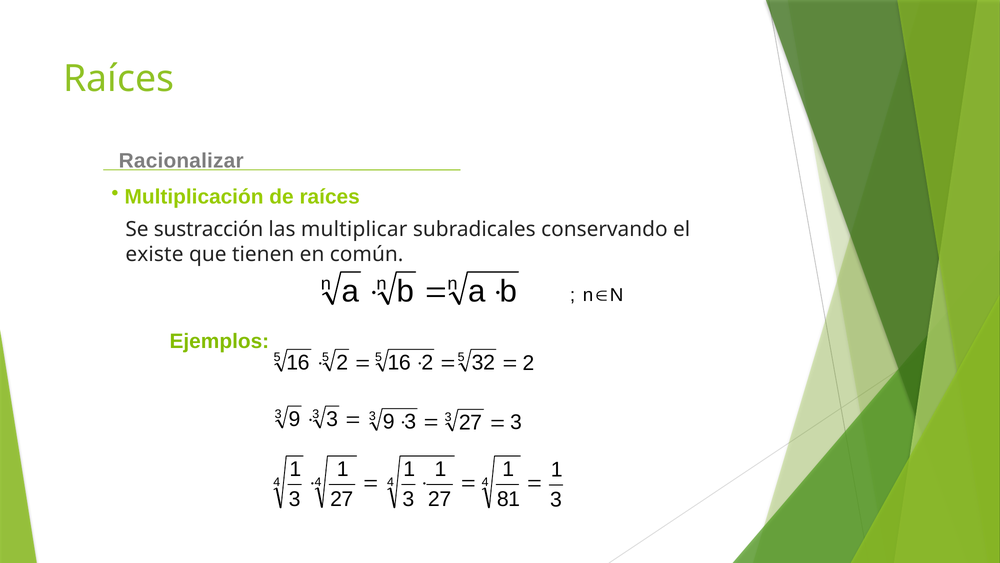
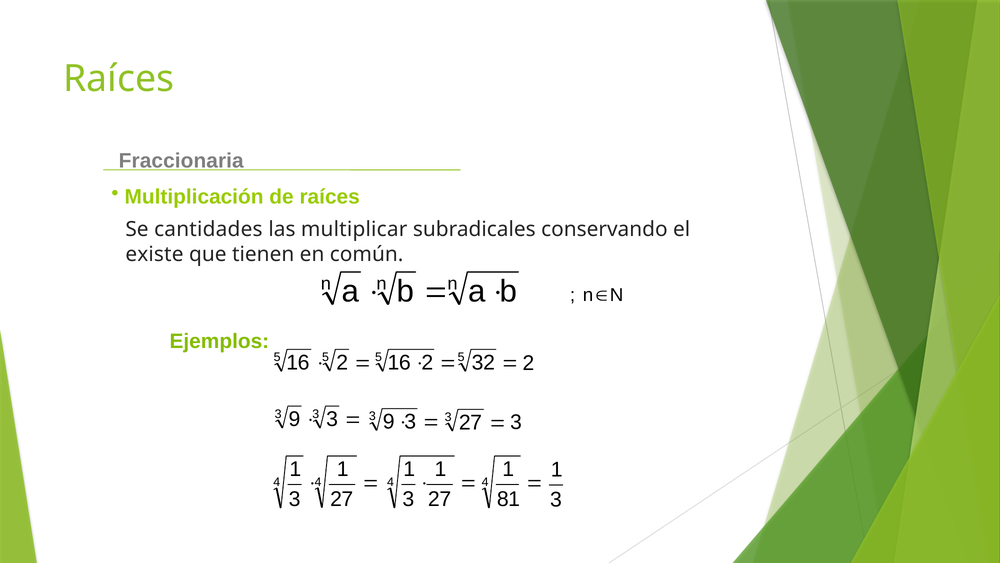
Racionalizar: Racionalizar -> Fraccionaria (181, 161)
sustracción: sustracción -> cantidades (208, 229)
